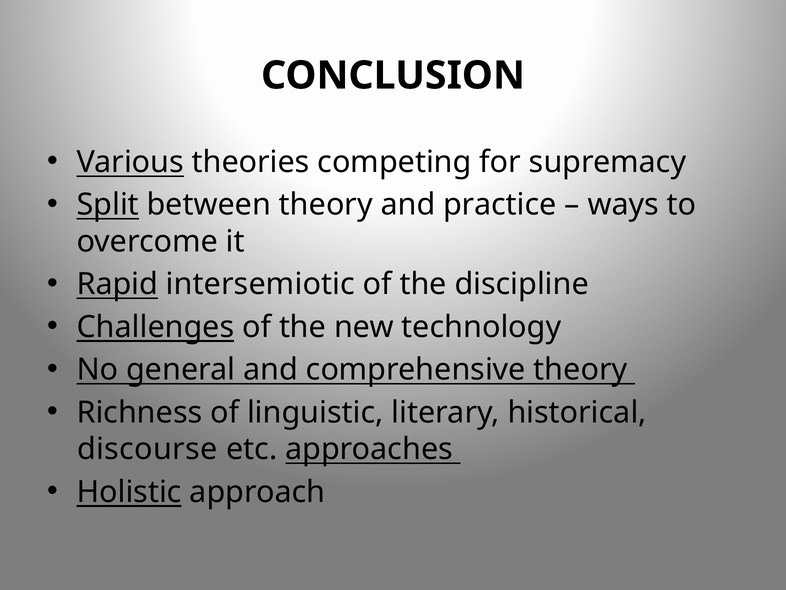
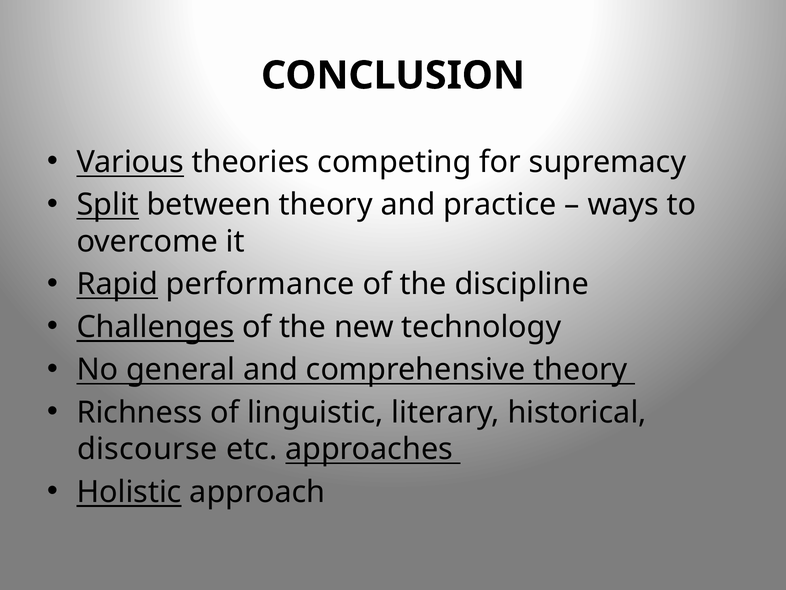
intersemiotic: intersemiotic -> performance (260, 284)
